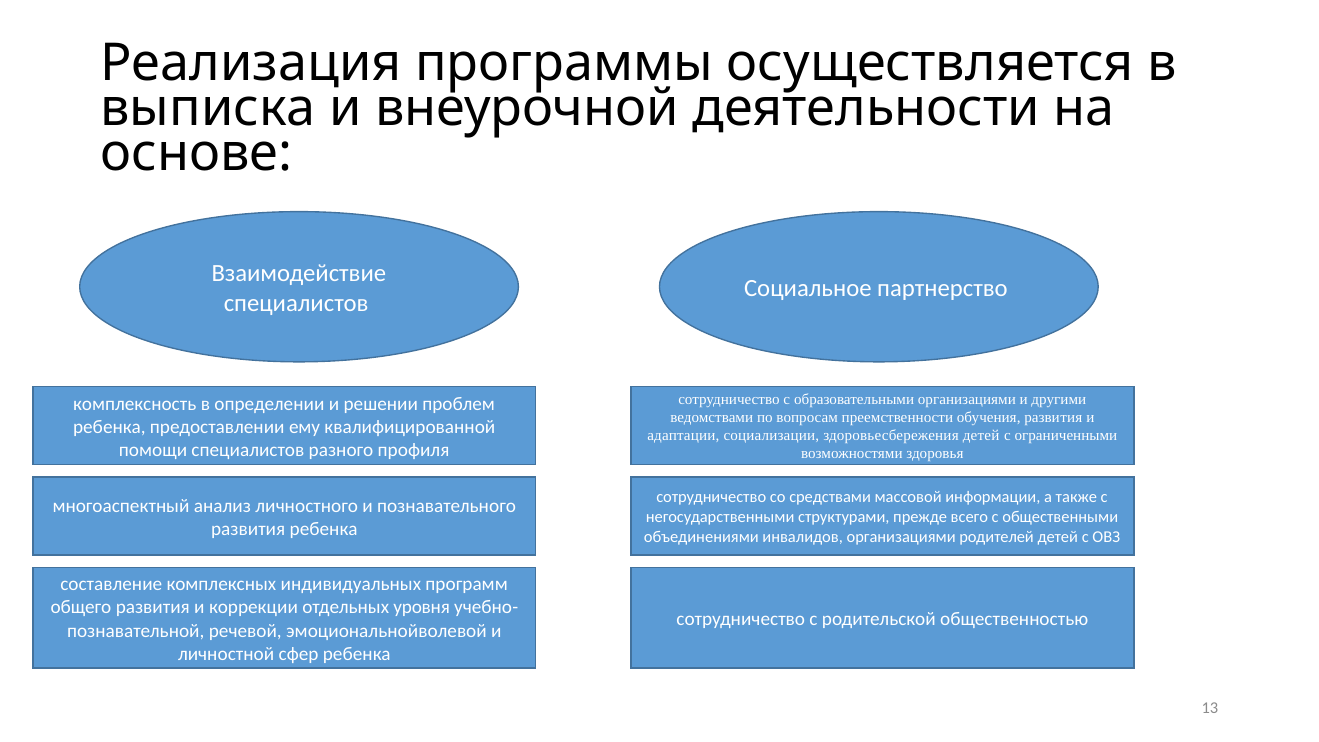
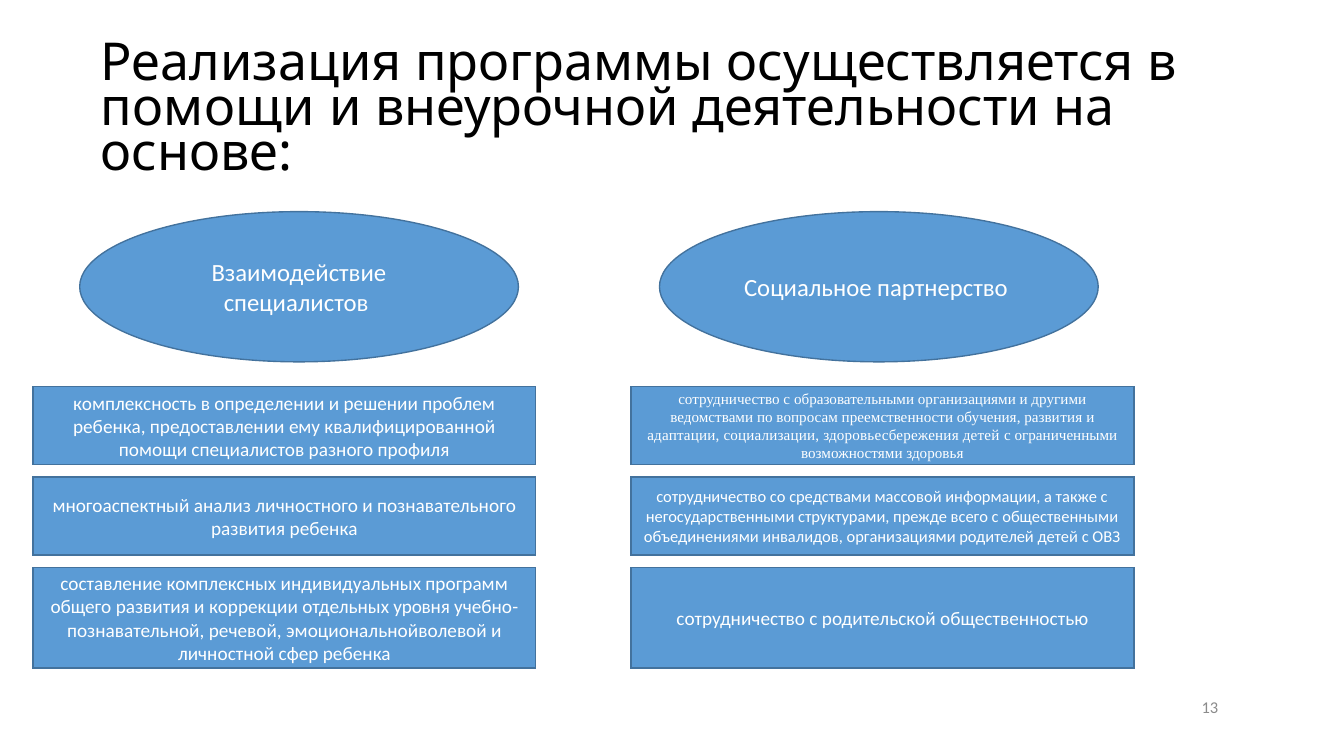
выписка: выписка -> помощи (208, 108)
